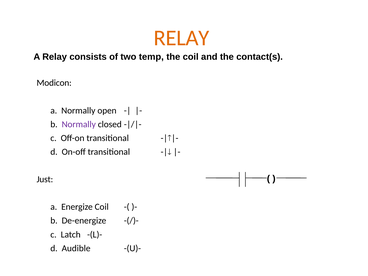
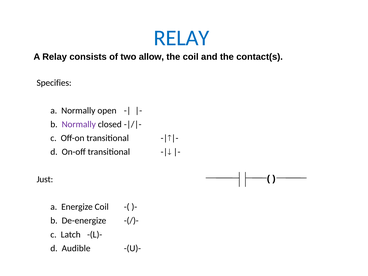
RELAY colour: orange -> blue (182, 38)
temp: temp -> allow (151, 57)
Modicon: Modicon -> Specifies (54, 83)
